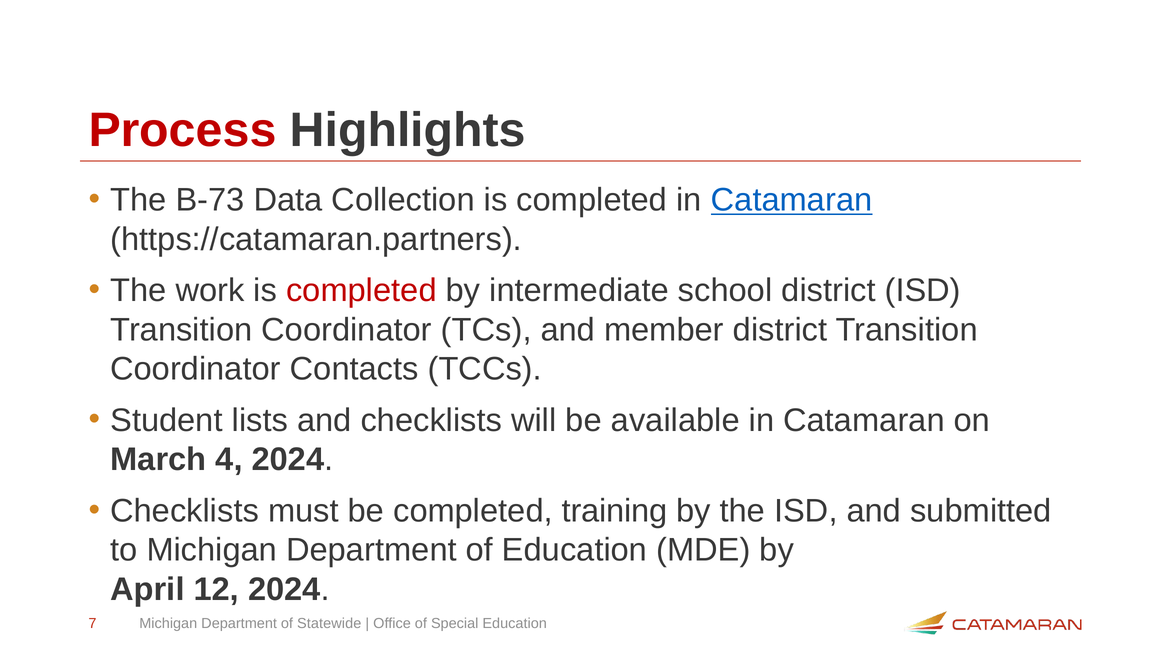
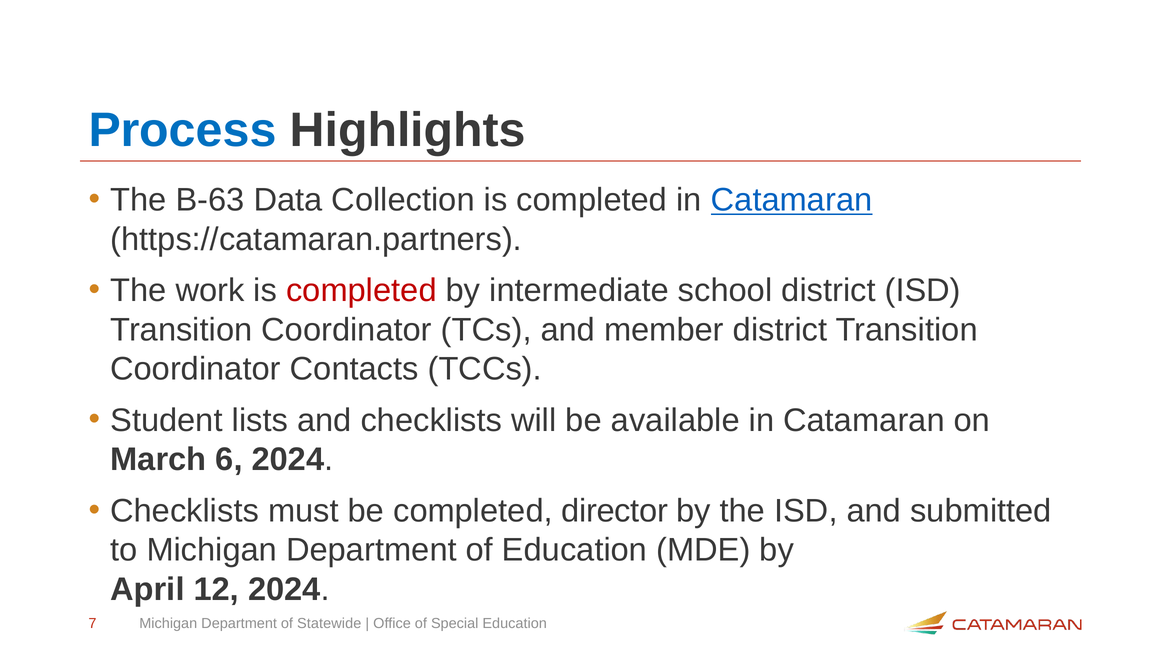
Process colour: red -> blue (182, 130)
B-73: B-73 -> B-63 (210, 200)
4: 4 -> 6 (229, 460)
training: training -> director (615, 511)
